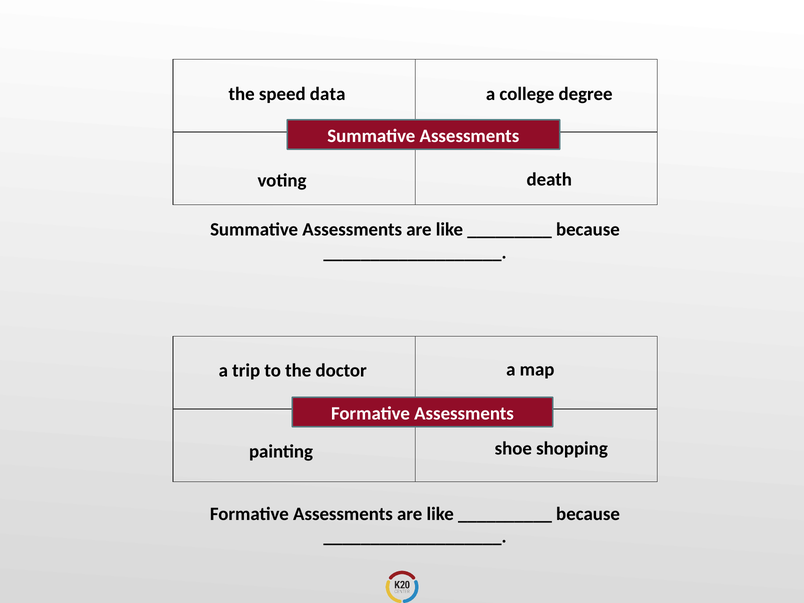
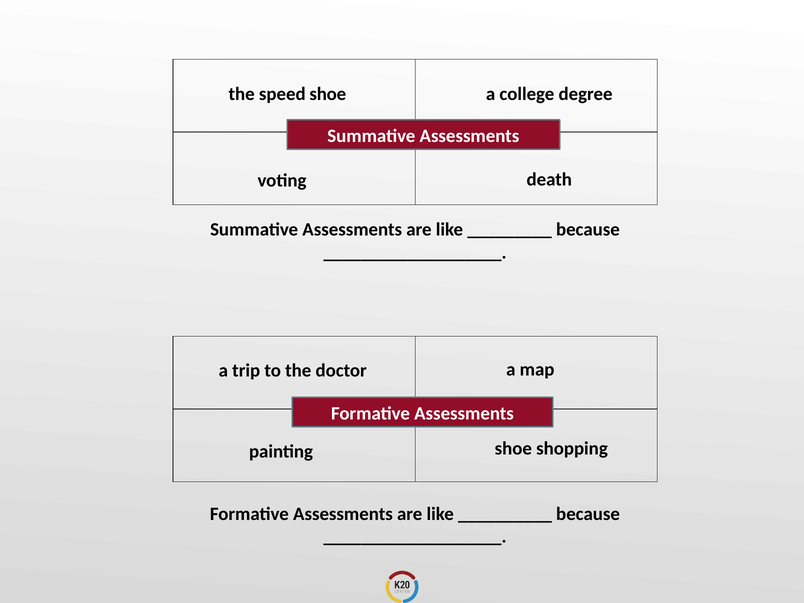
speed data: data -> shoe (328, 94)
